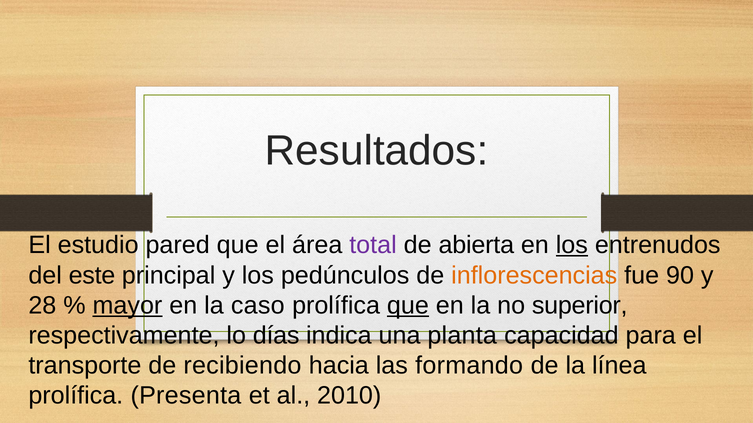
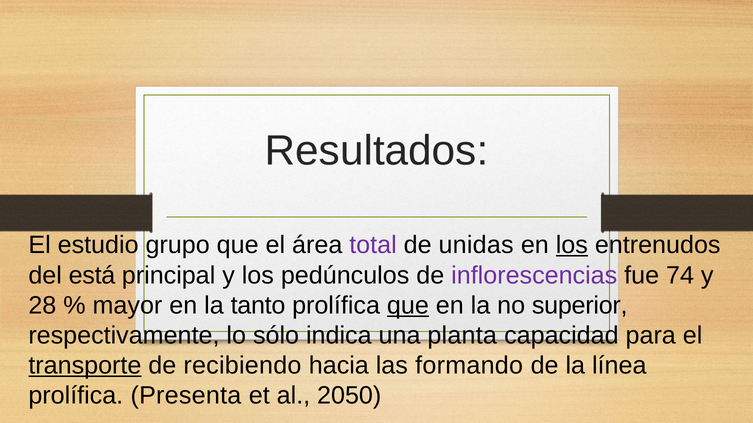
pared: pared -> grupo (178, 246)
abierta: abierta -> unidas (476, 246)
este: este -> está (92, 276)
inflorescencias colour: orange -> purple (534, 276)
90: 90 -> 74 (680, 276)
mayor underline: present -> none (127, 306)
caso: caso -> tanto (258, 306)
días: días -> sólo (276, 336)
transporte underline: none -> present (85, 366)
2010: 2010 -> 2050 (349, 396)
